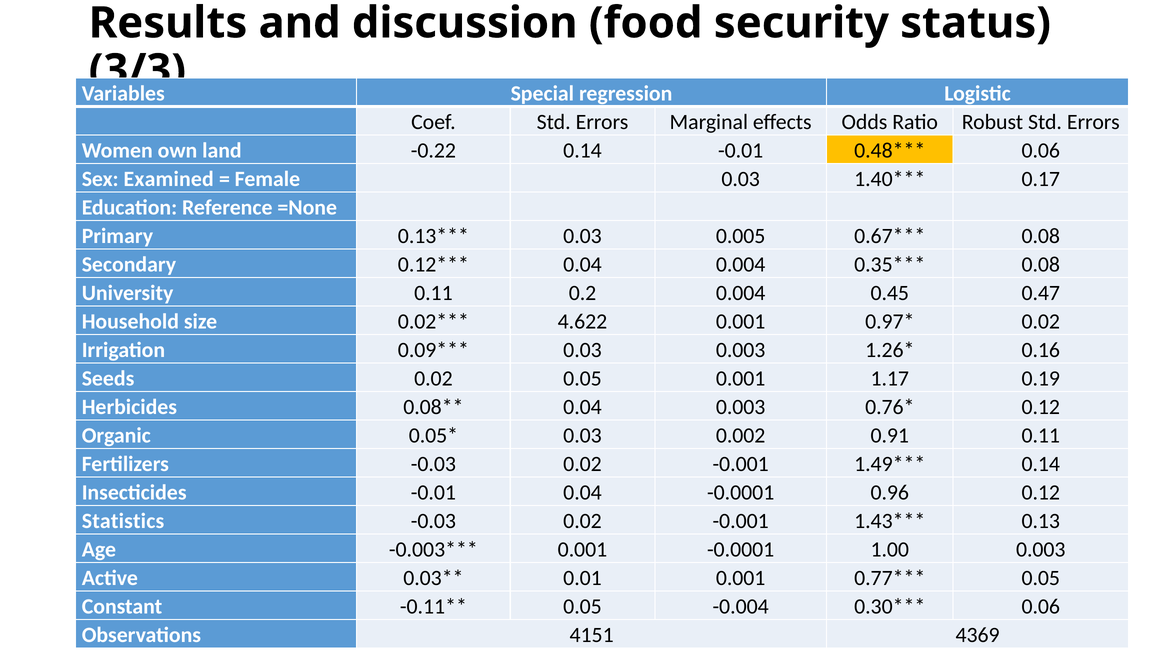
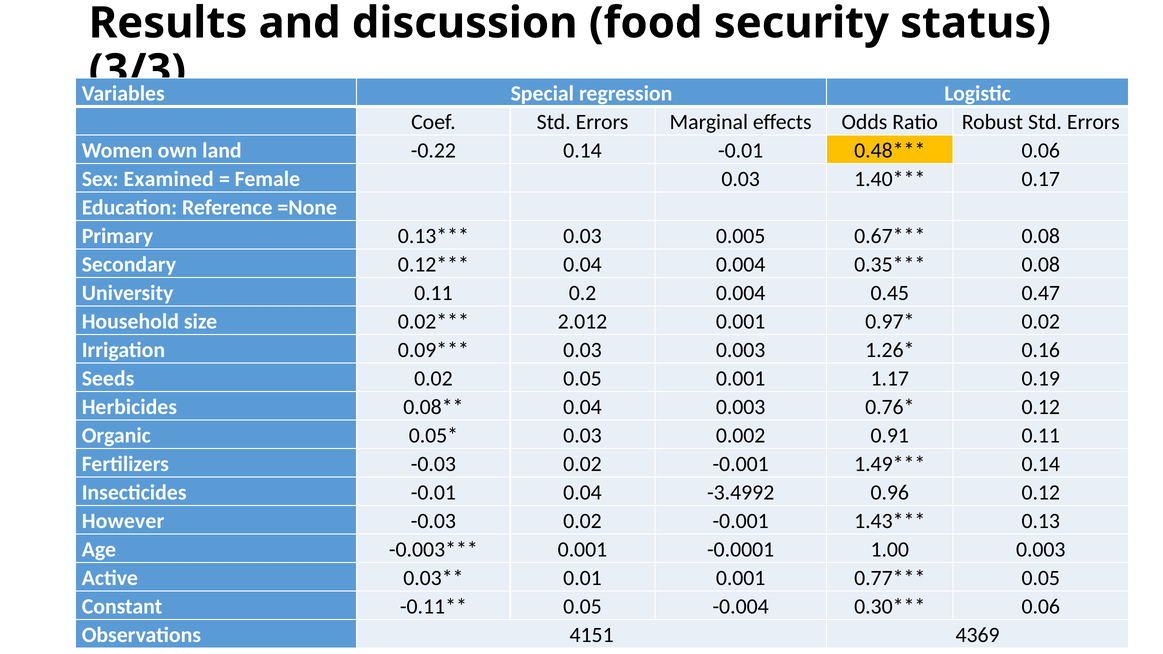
4.622: 4.622 -> 2.012 (582, 322)
0.04 -0.0001: -0.0001 -> -3.4992 (741, 493)
Statistics: Statistics -> However (123, 521)
